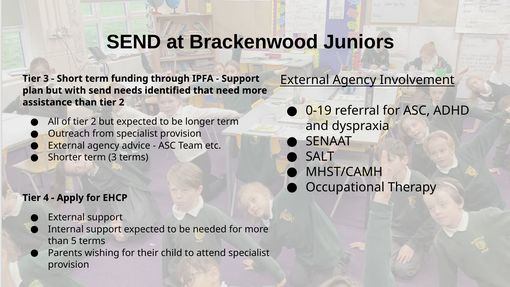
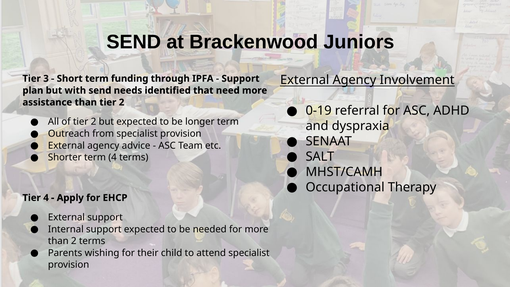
term 3: 3 -> 4 (113, 157)
than 5: 5 -> 2 (74, 241)
